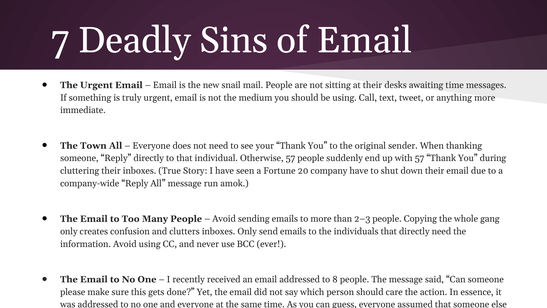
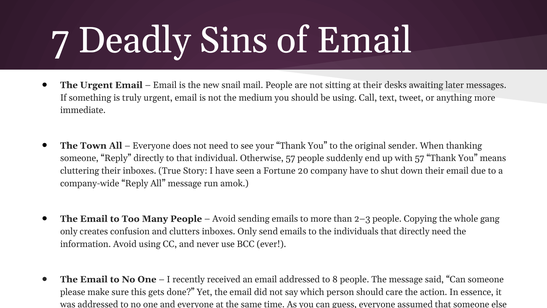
awaiting time: time -> later (455, 85)
during: during -> means (493, 158)
